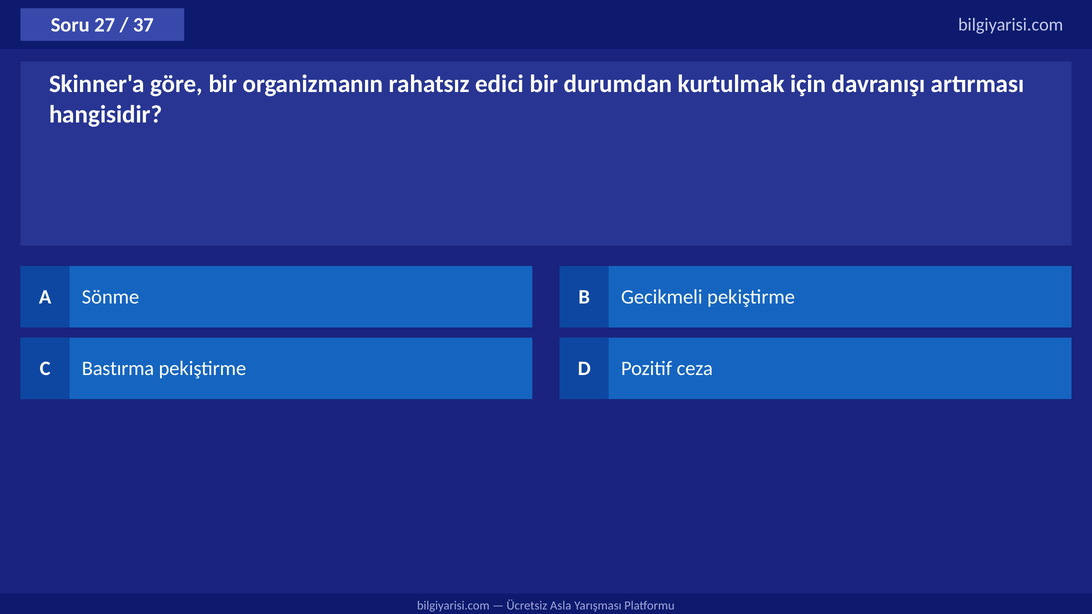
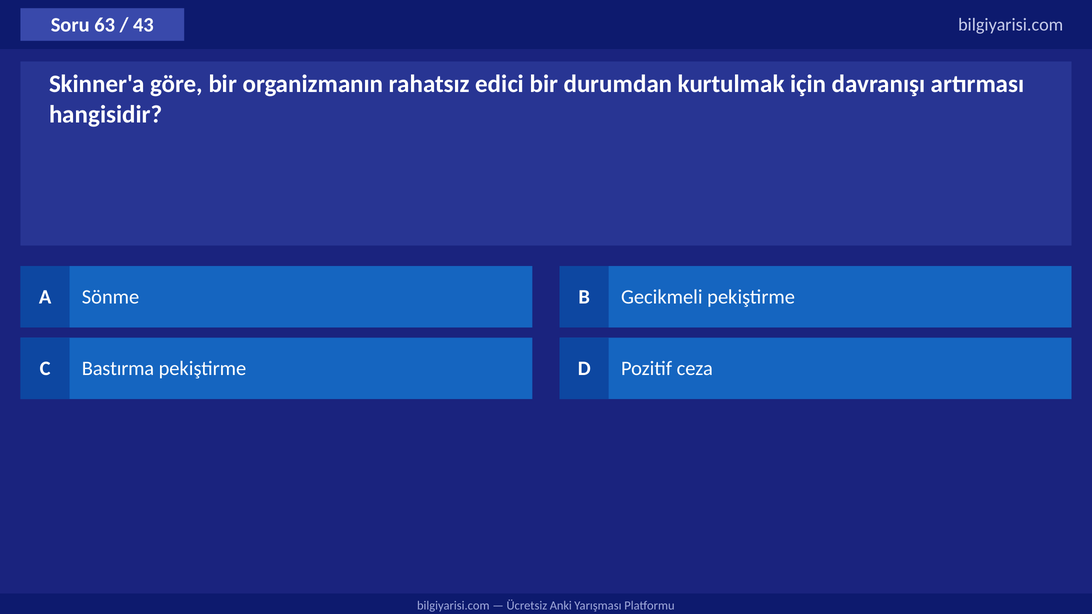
27: 27 -> 63 (105, 25)
37: 37 -> 43 (143, 25)
Asla: Asla -> Anki (561, 606)
